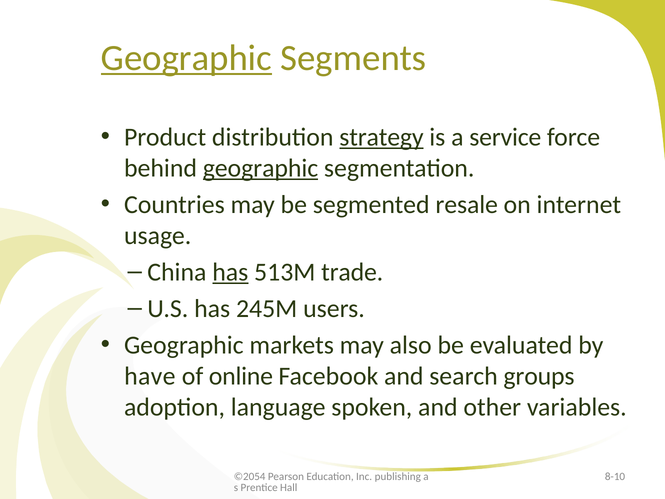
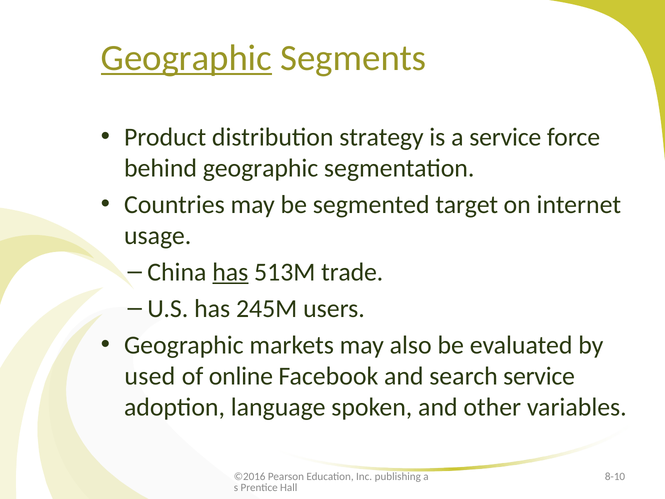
strategy underline: present -> none (382, 137)
geographic underline: present -> none (260, 168)
resale: resale -> target (467, 204)
have: have -> used (150, 376)
search groups: groups -> service (539, 376)
©2054: ©2054 -> ©2016 (250, 476)
